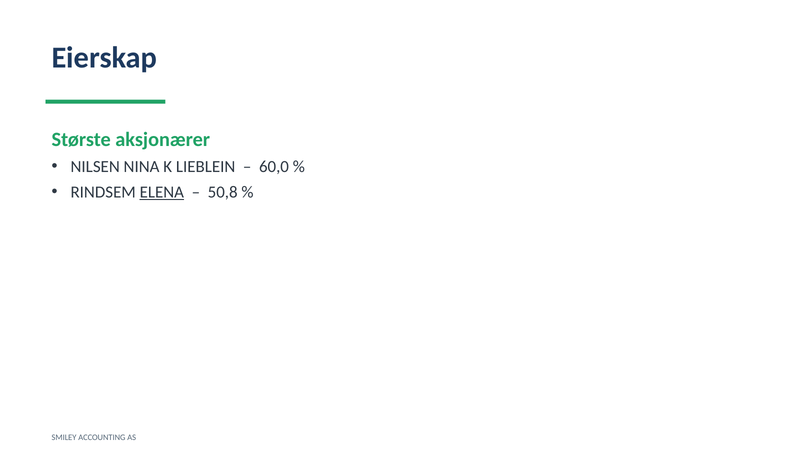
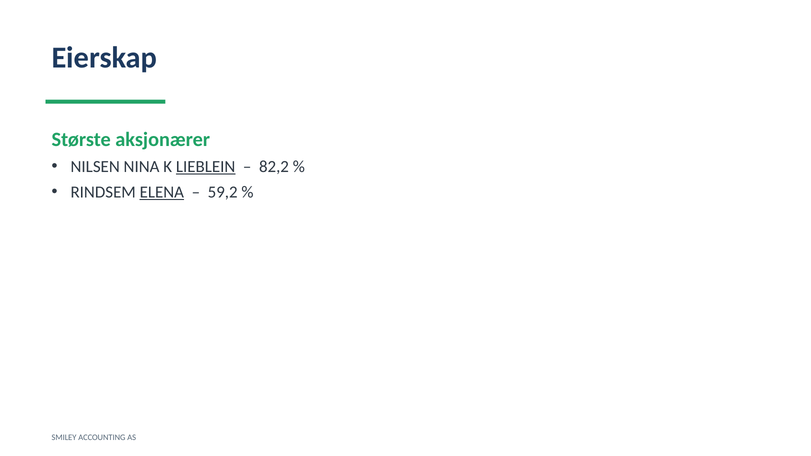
LIEBLEIN underline: none -> present (206, 167)
60,0: 60,0 -> 82,2 (274, 167)
50,8: 50,8 -> 59,2 (223, 192)
